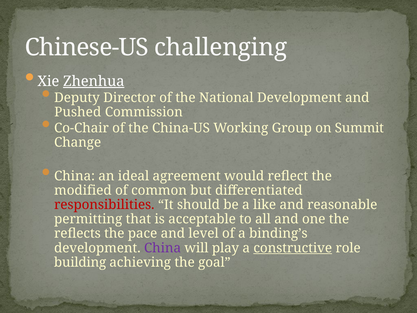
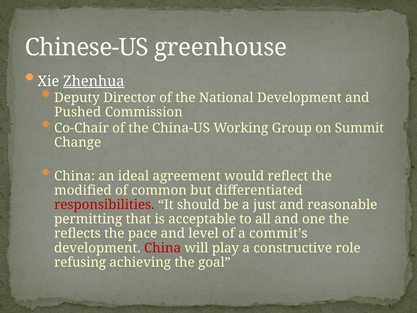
challenging: challenging -> greenhouse (221, 48)
like: like -> just (265, 205)
binding’s: binding’s -> commit’s (278, 233)
China colour: purple -> red (163, 248)
constructive underline: present -> none (293, 248)
building: building -> refusing (80, 262)
